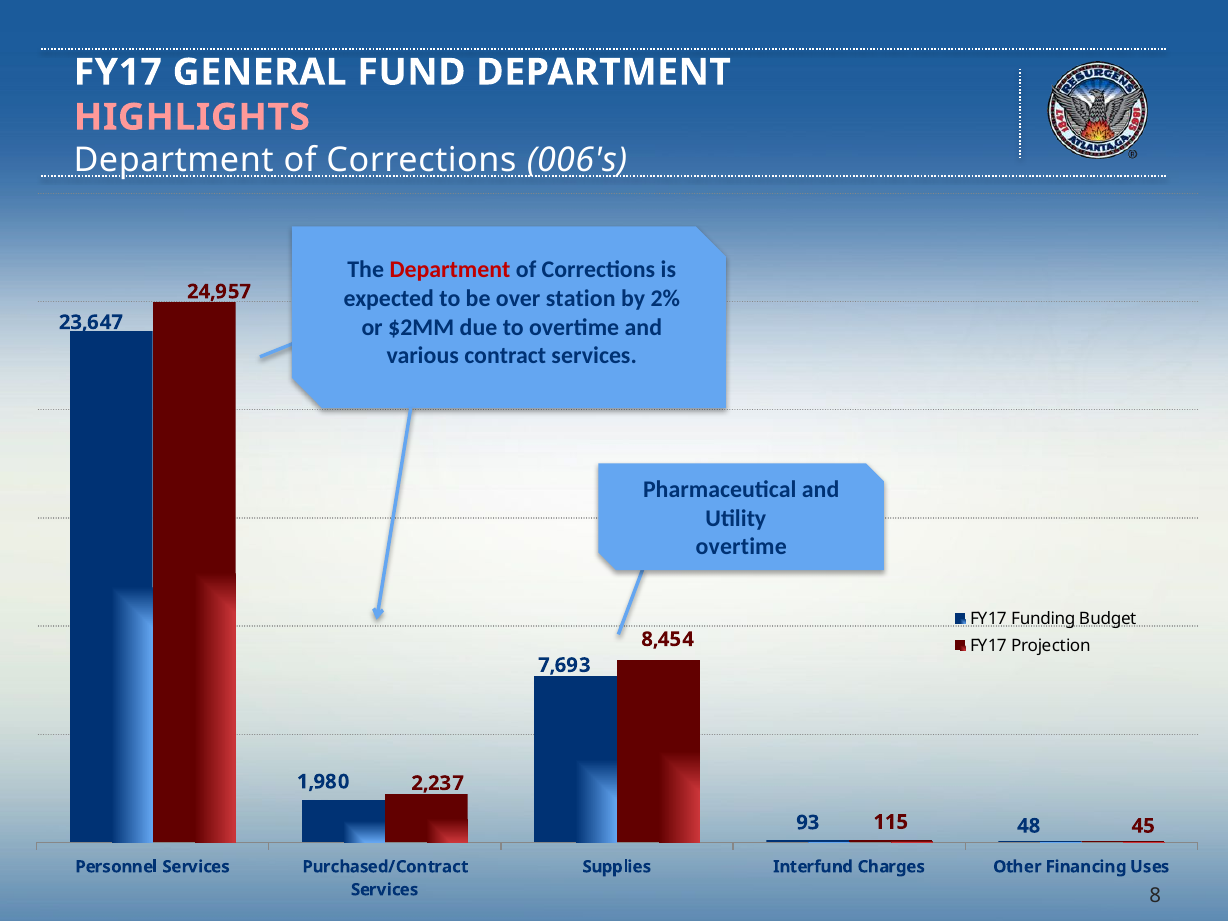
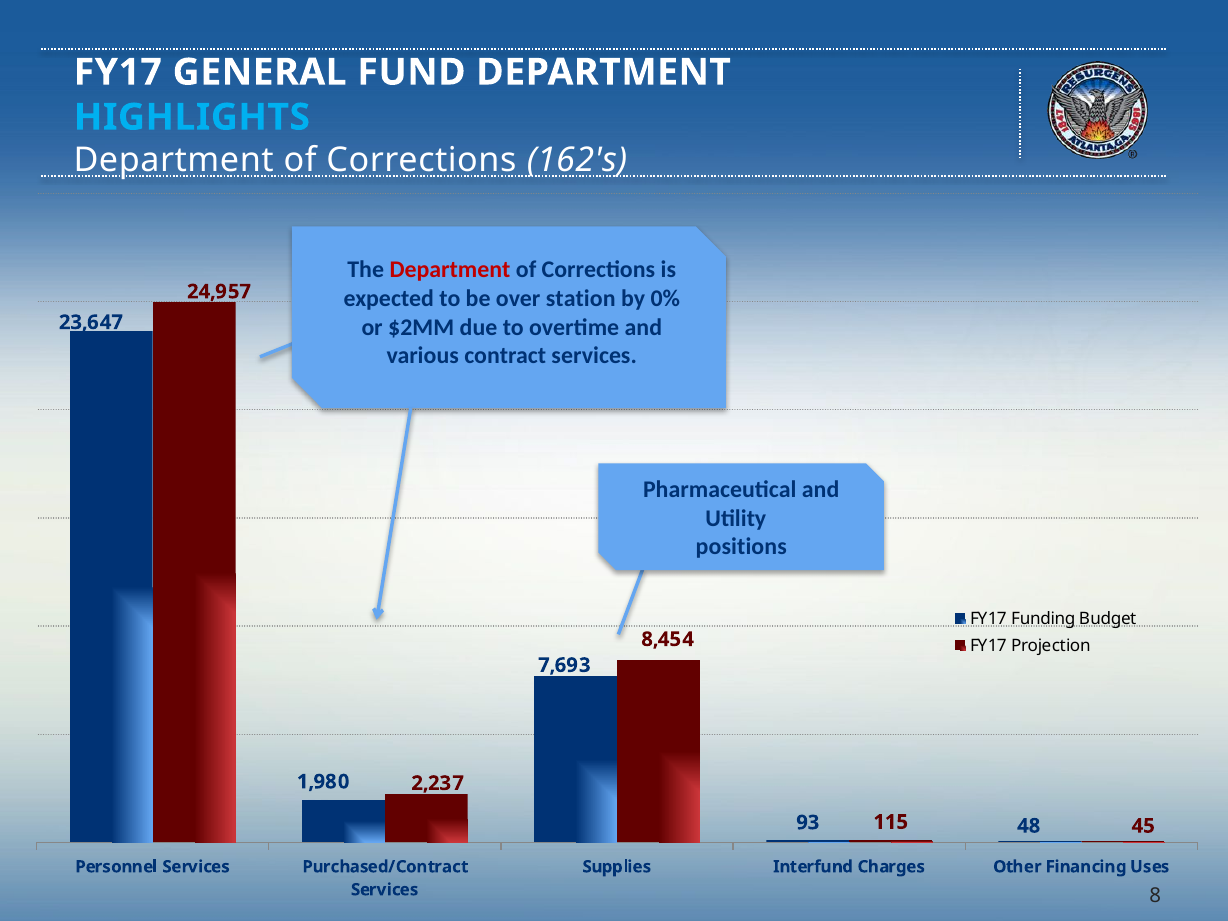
HIGHLIGHTS colour: pink -> light blue (192, 117)
006's: 006's -> 162's (577, 160)
2%: 2% -> 0% (665, 299)
overtime: overtime -> positions (741, 547)
